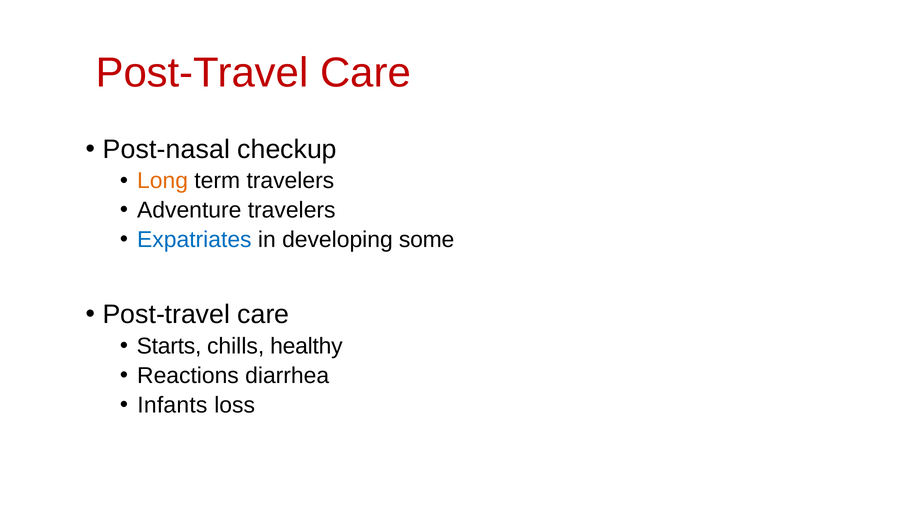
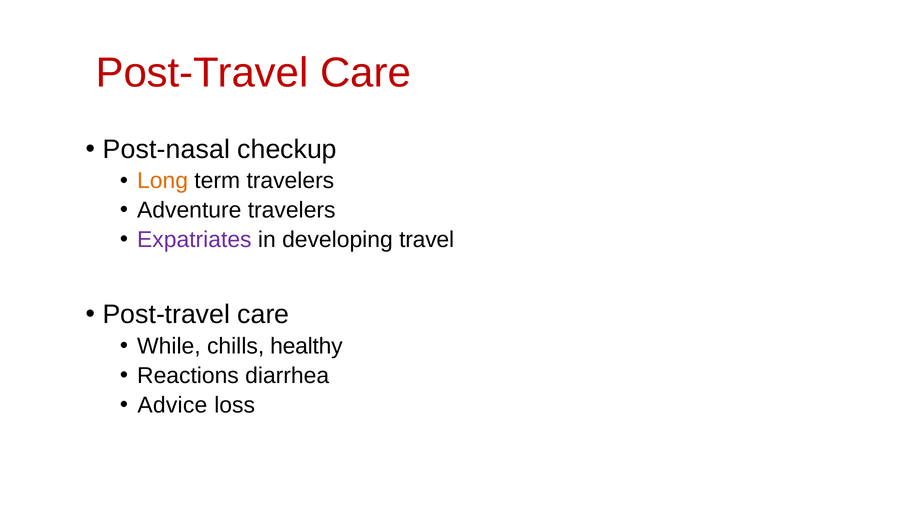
Expatriates colour: blue -> purple (194, 240)
some: some -> travel (427, 240)
Starts: Starts -> While (169, 346)
Infants: Infants -> Advice (172, 405)
